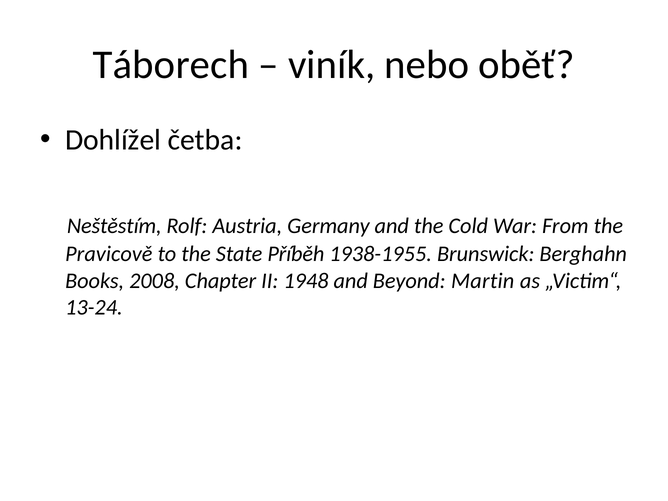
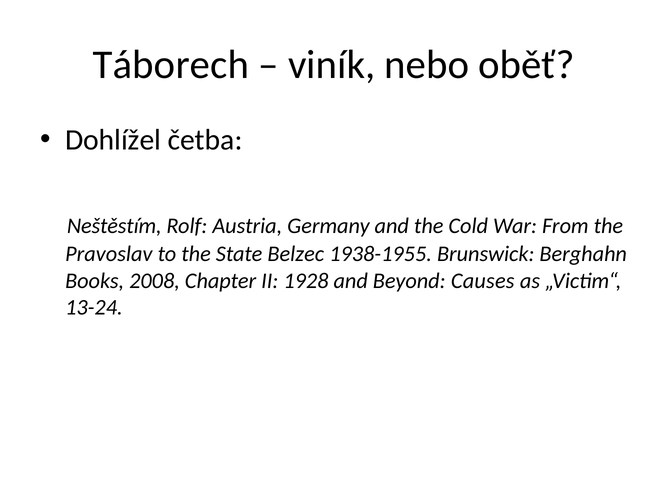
Pravicově: Pravicově -> Pravoslav (109, 254)
Příběh: Příběh -> Belzec (296, 254)
1948: 1948 -> 1928 (306, 281)
Martin: Martin -> Causes (483, 281)
